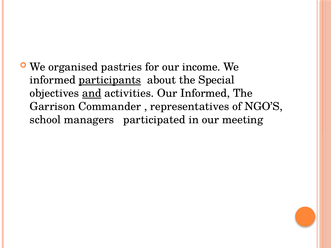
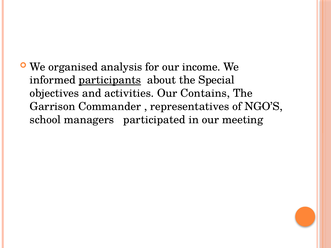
pastries: pastries -> analysis (122, 67)
and underline: present -> none (92, 93)
Our Informed: Informed -> Contains (205, 93)
